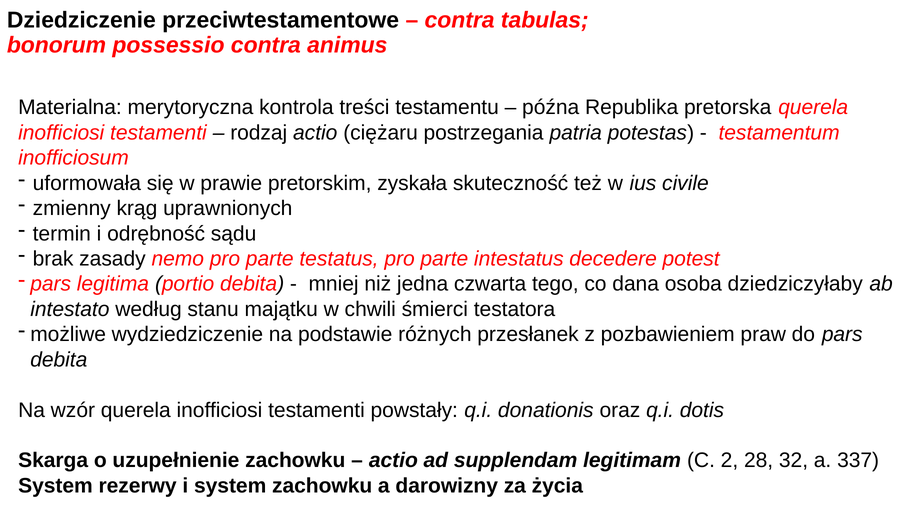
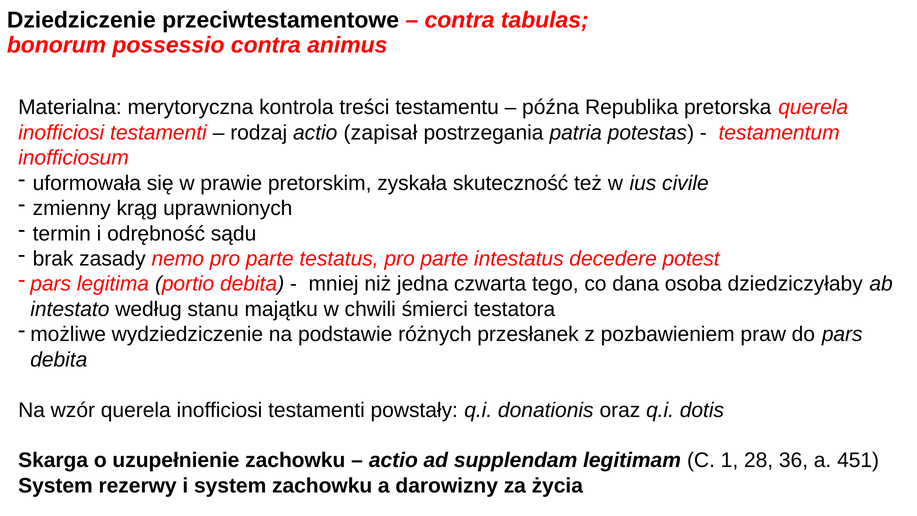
ciężaru: ciężaru -> zapisał (380, 133)
2: 2 -> 1 (729, 460)
32: 32 -> 36 (793, 460)
337: 337 -> 451 (858, 460)
